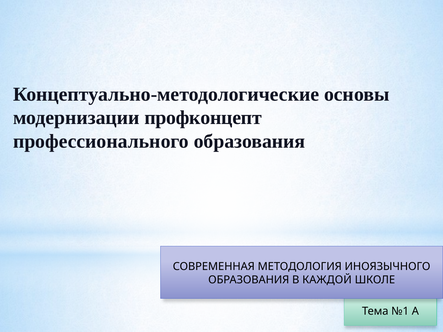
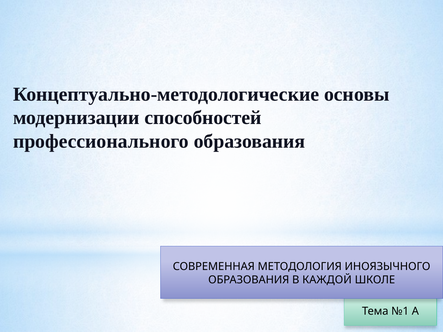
профконцепт: профконцепт -> способностей (203, 118)
